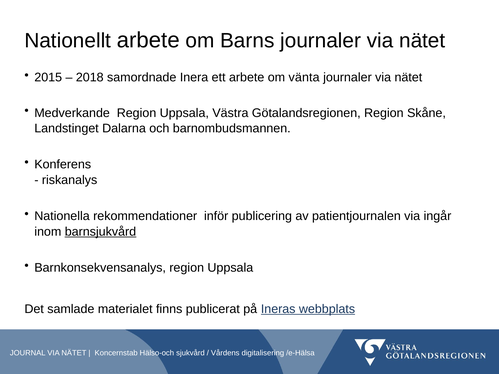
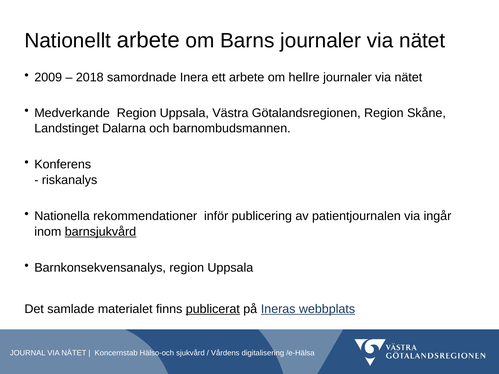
2015: 2015 -> 2009 (48, 77)
vänta: vänta -> hellre (304, 77)
publicerat underline: none -> present (213, 309)
